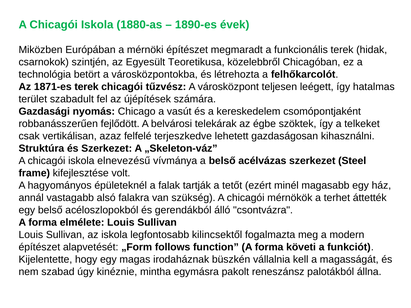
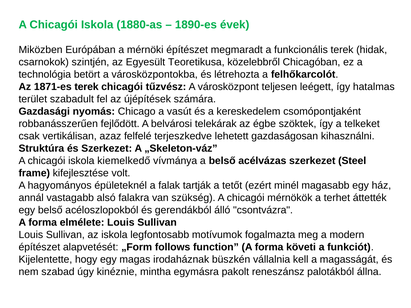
elnevezésű: elnevezésű -> kiemelkedő (124, 161)
kilincsektől: kilincsektől -> motívumok (217, 235)
